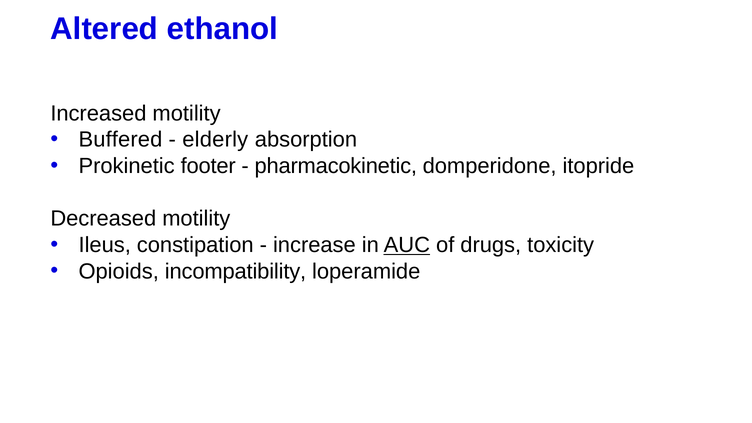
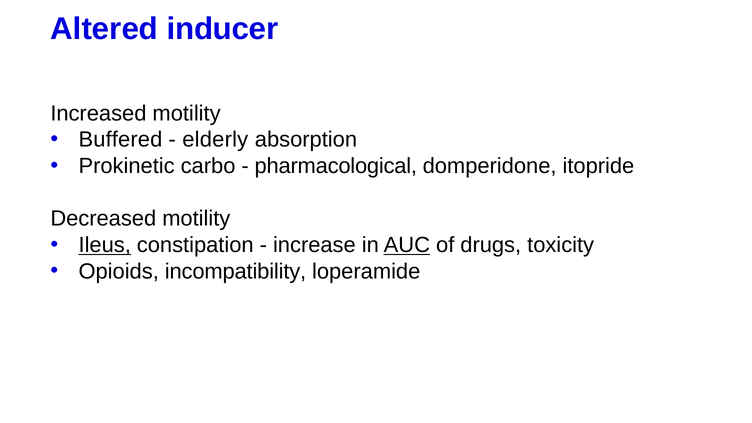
ethanol: ethanol -> inducer (222, 29)
footer: footer -> carbo (208, 166)
pharmacokinetic: pharmacokinetic -> pharmacological (336, 166)
Ileus underline: none -> present (105, 245)
